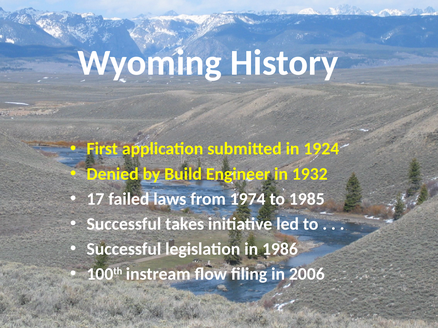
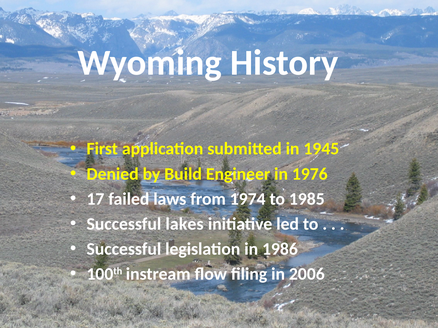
1924: 1924 -> 1945 (321, 149)
1932: 1932 -> 1976 (310, 174)
takes: takes -> lakes (185, 224)
